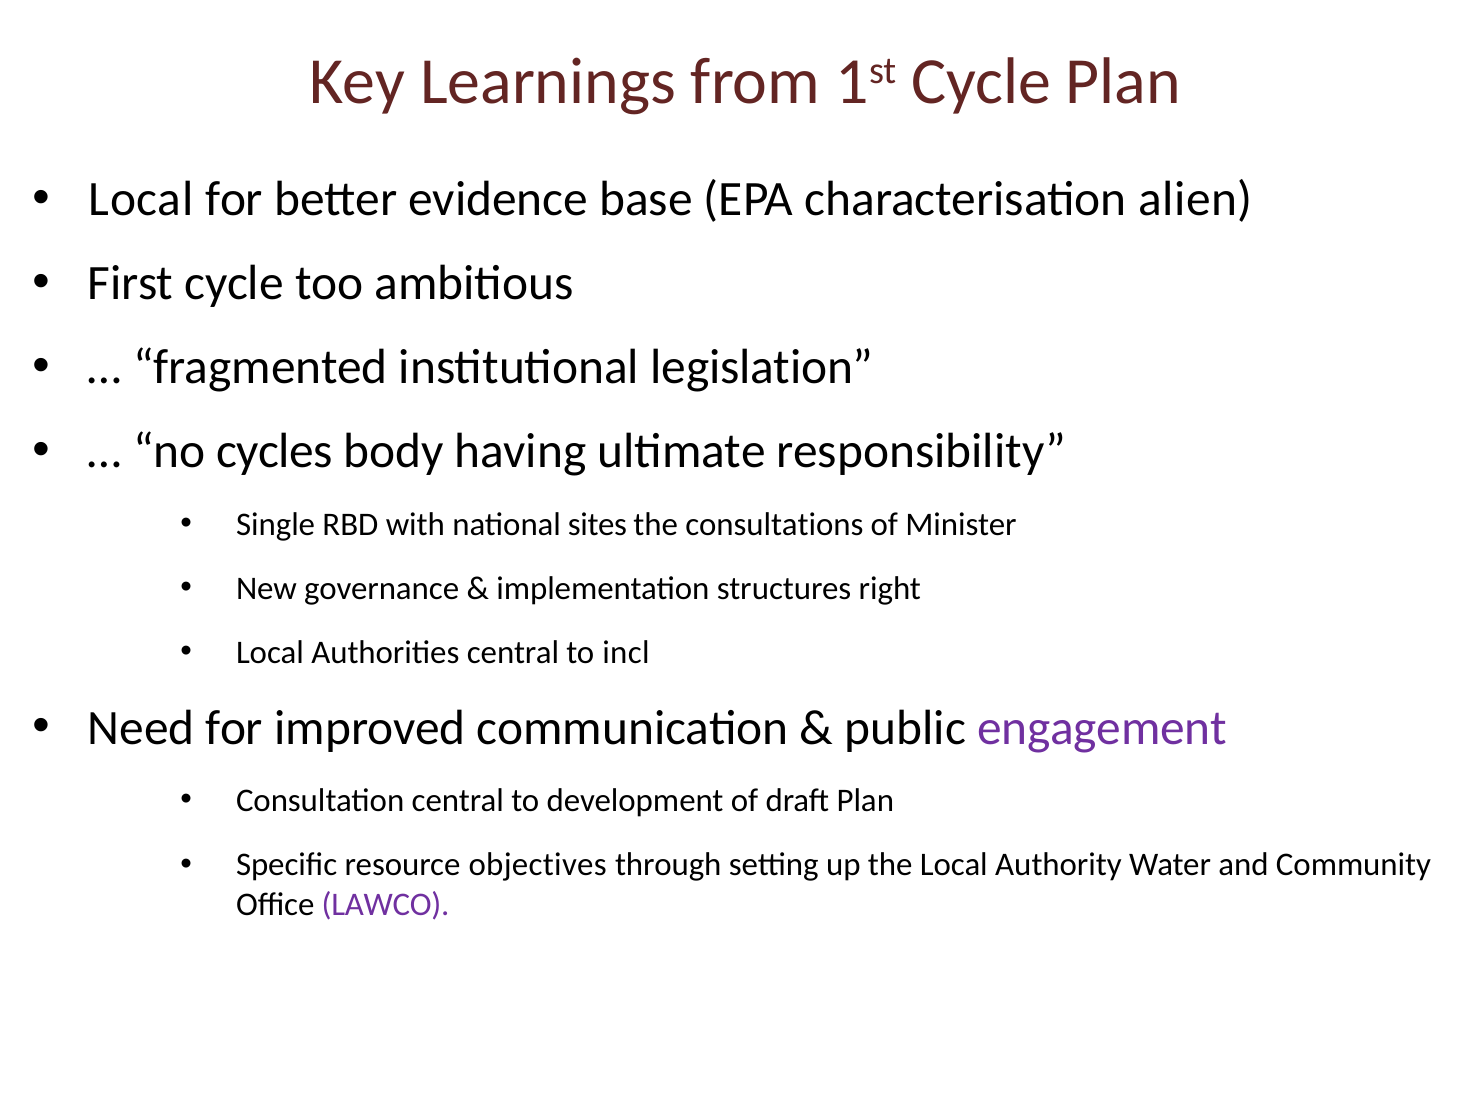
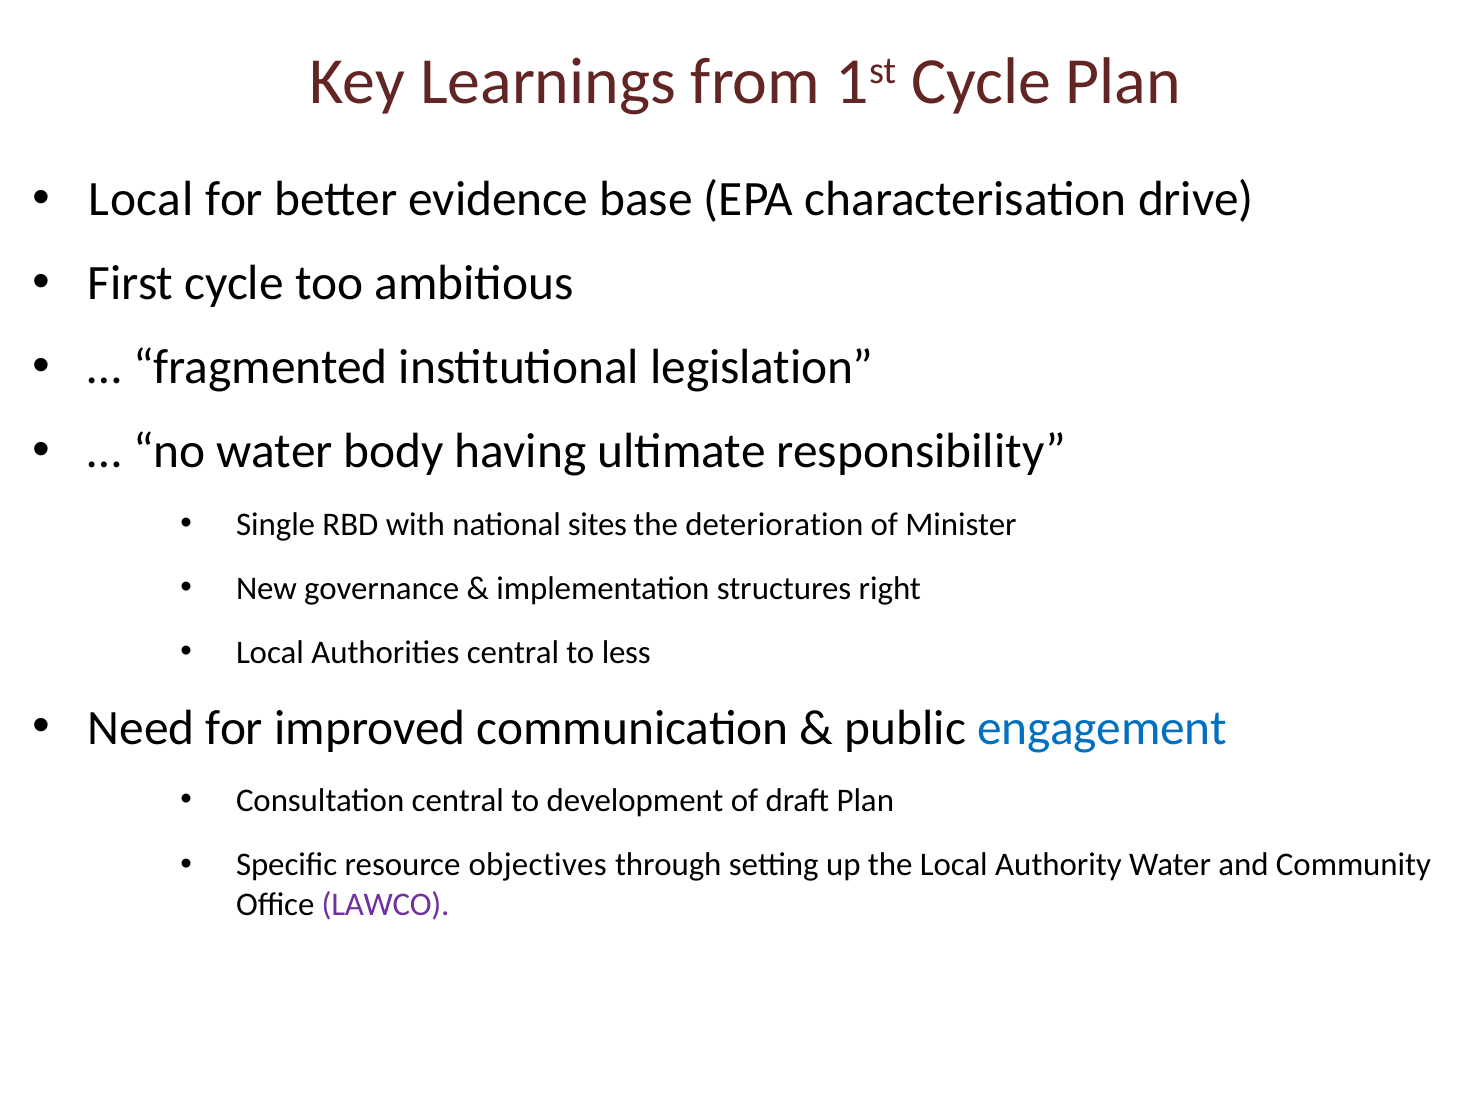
alien: alien -> drive (1196, 199)
no cycles: cycles -> water (275, 451)
consultations: consultations -> deterioration (774, 524)
incl: incl -> less (626, 652)
engagement colour: purple -> blue (1102, 728)
